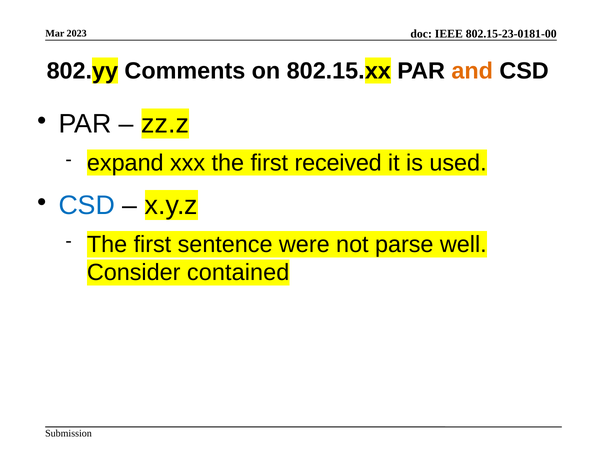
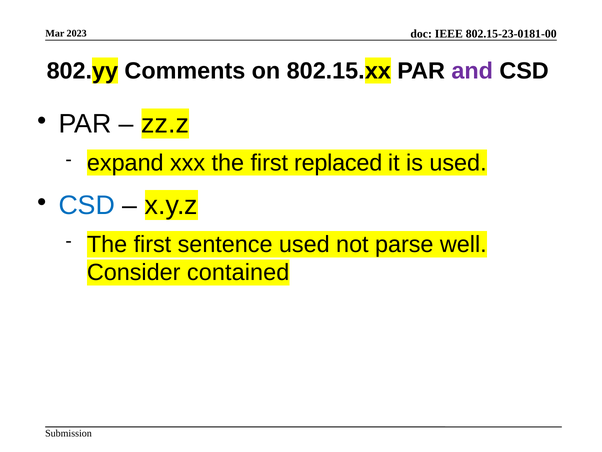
and colour: orange -> purple (472, 71)
received: received -> replaced (338, 163)
sentence were: were -> used (304, 244)
